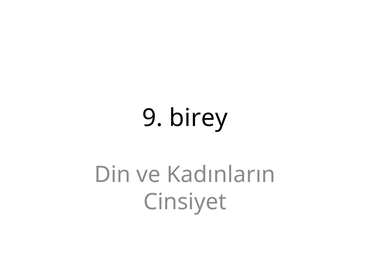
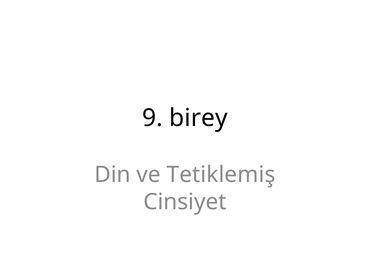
Kadınların: Kadınların -> Tetiklemiş (221, 174)
